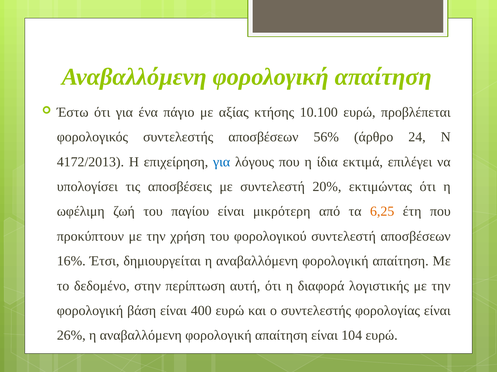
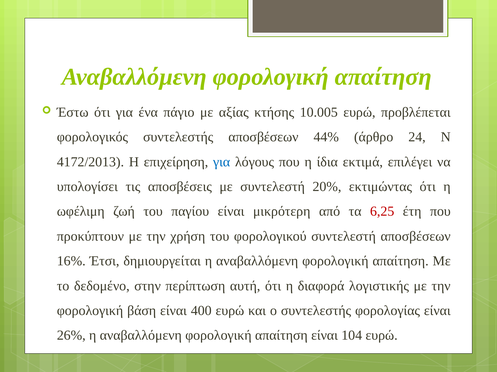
10.100: 10.100 -> 10.005 (319, 112)
56%: 56% -> 44% (326, 137)
6,25 colour: orange -> red (382, 212)
